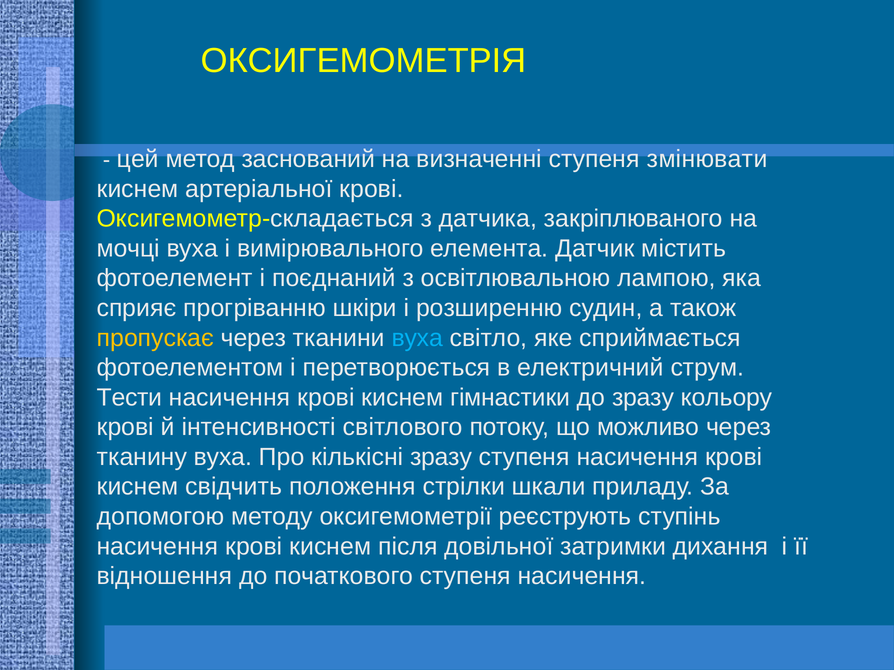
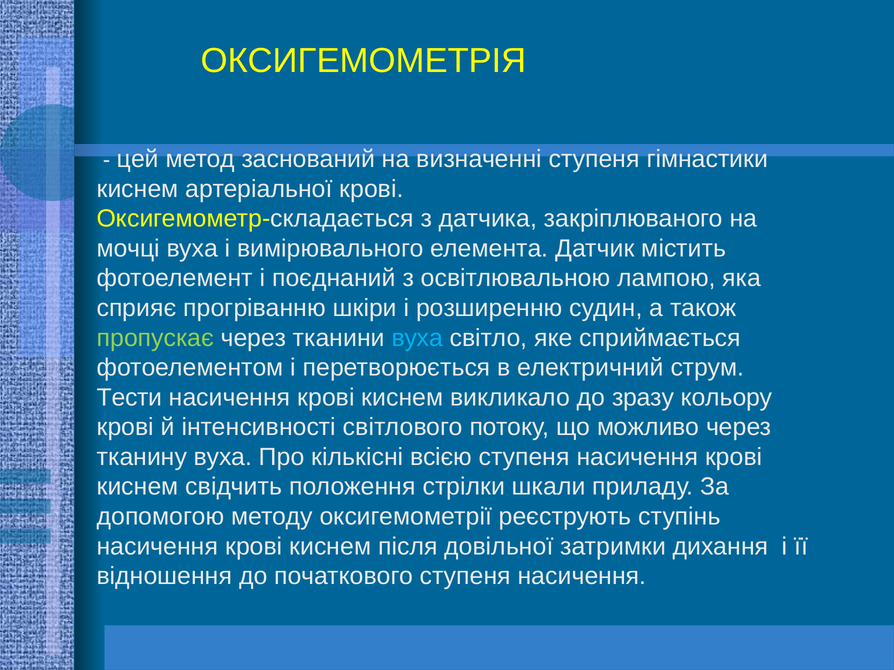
змінювати: змінювати -> гімнастики (707, 159)
пропускає colour: yellow -> light green (155, 338)
гімнастики: гімнастики -> викликало (510, 398)
кількісні зразу: зразу -> всією (441, 457)
